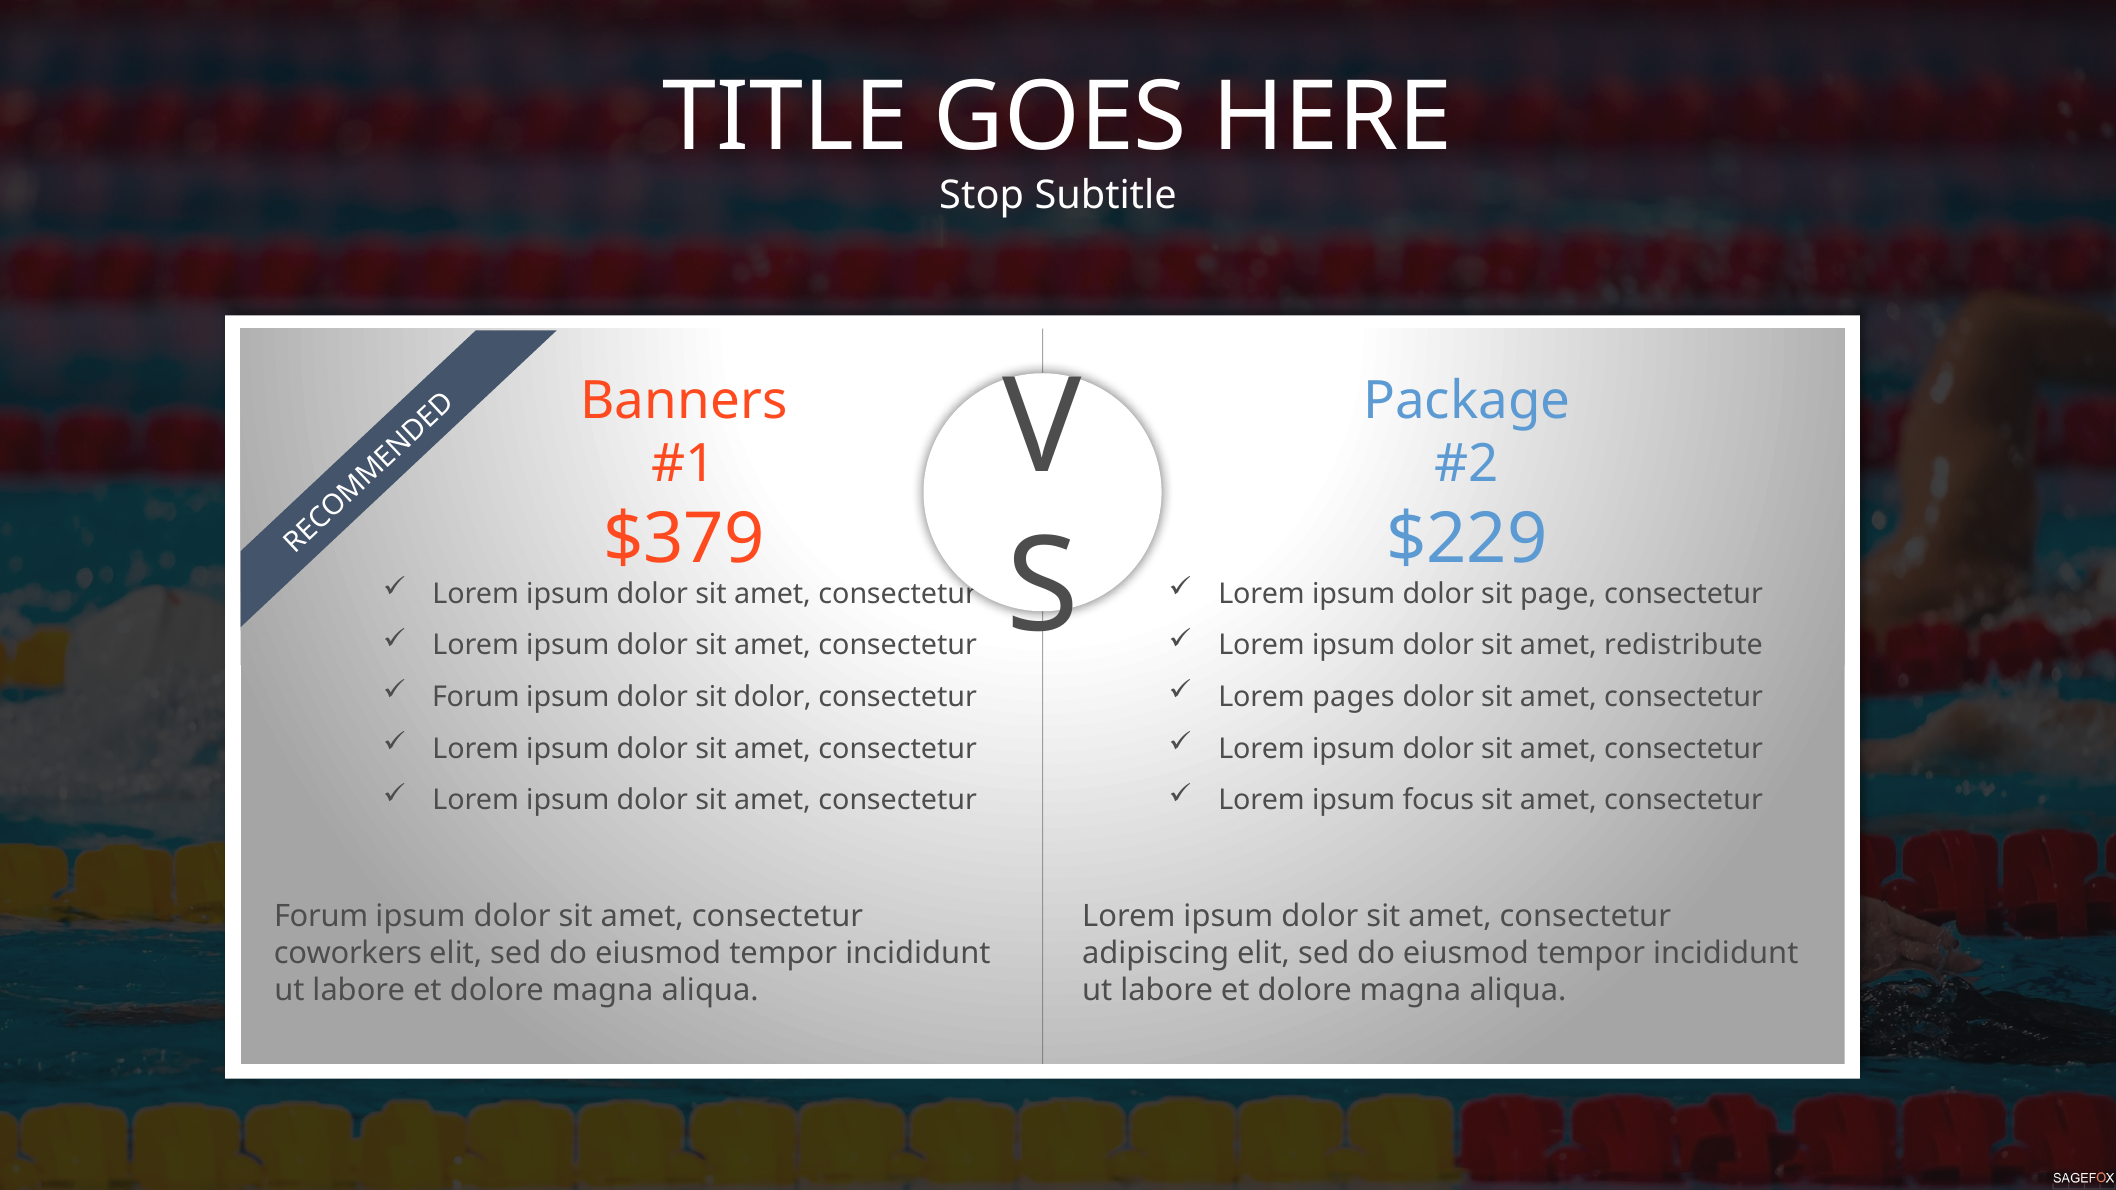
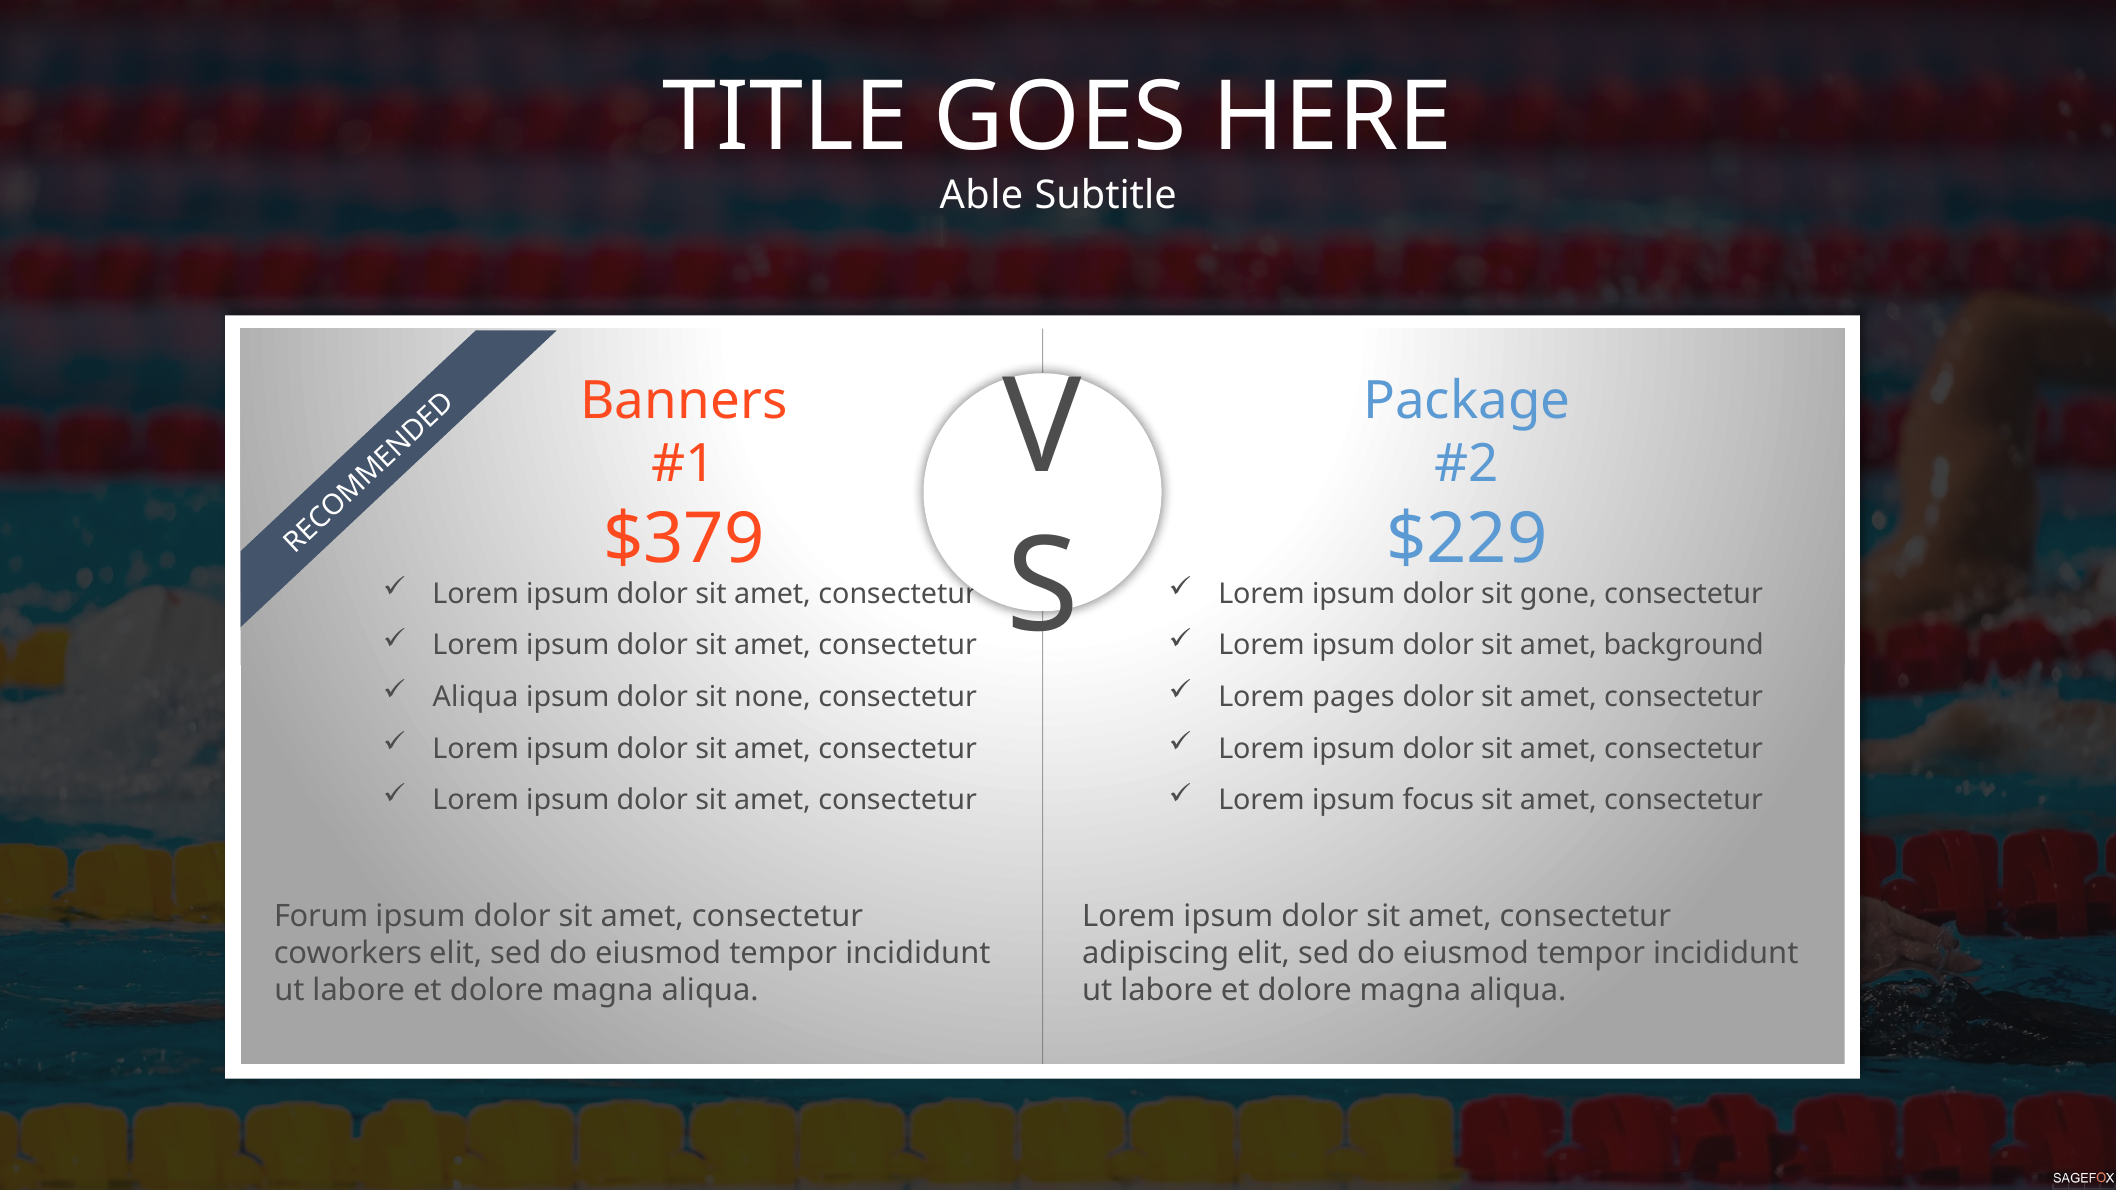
Stop: Stop -> Able (981, 195)
page: page -> gone (1558, 594)
redistribute: redistribute -> background (1684, 646)
Forum: Forum -> Aliqua (476, 697)
sit dolor: dolor -> none (772, 697)
